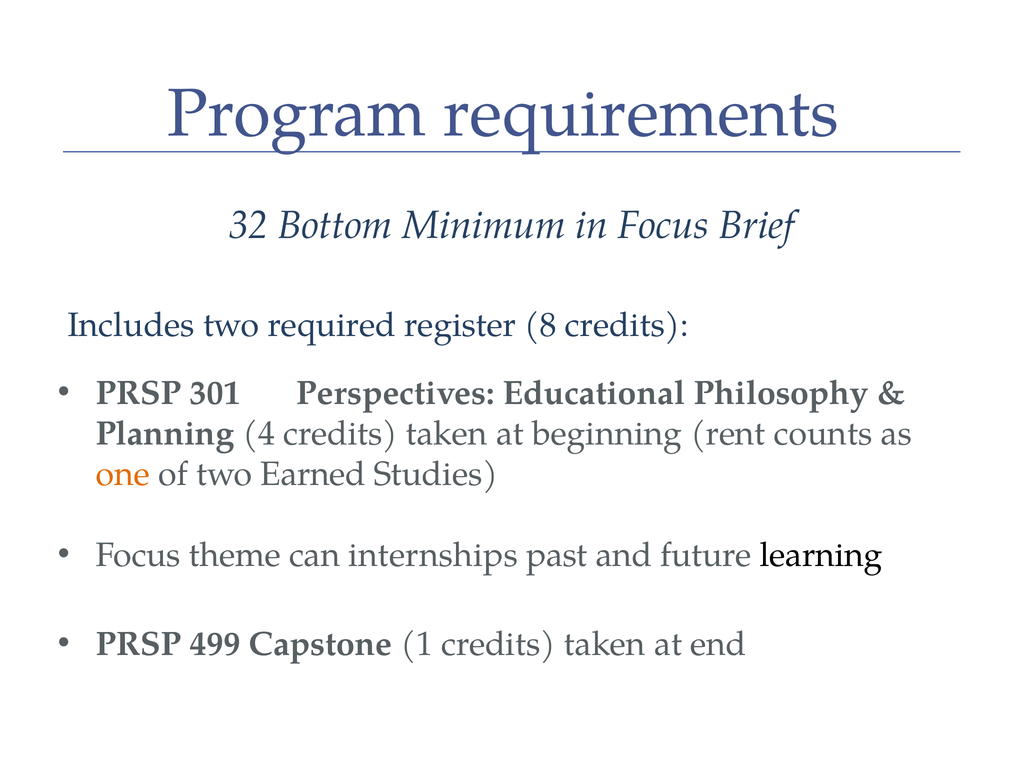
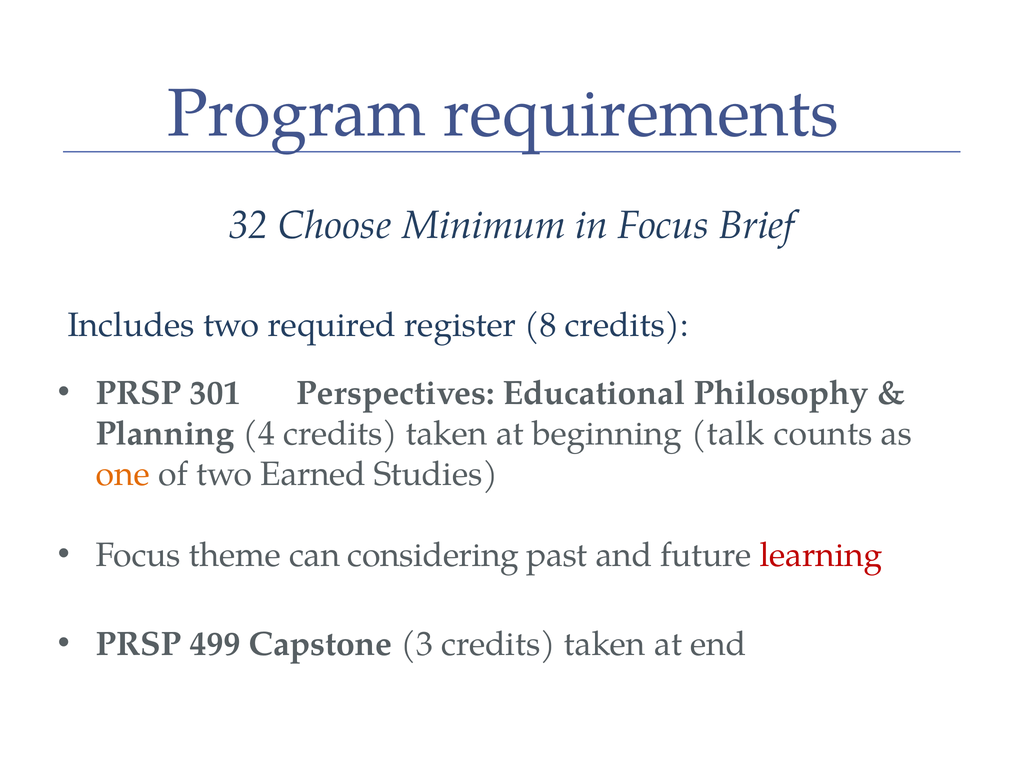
Bottom: Bottom -> Choose (335, 225)
rent: rent -> talk (728, 433)
internships: internships -> considering (433, 554)
learning colour: black -> red (821, 554)
1: 1 -> 3 (417, 643)
